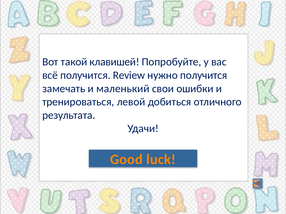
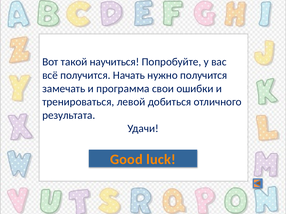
клавишей: клавишей -> научиться (115, 62)
Review: Review -> Начать (129, 75)
маленький: маленький -> программа (123, 89)
